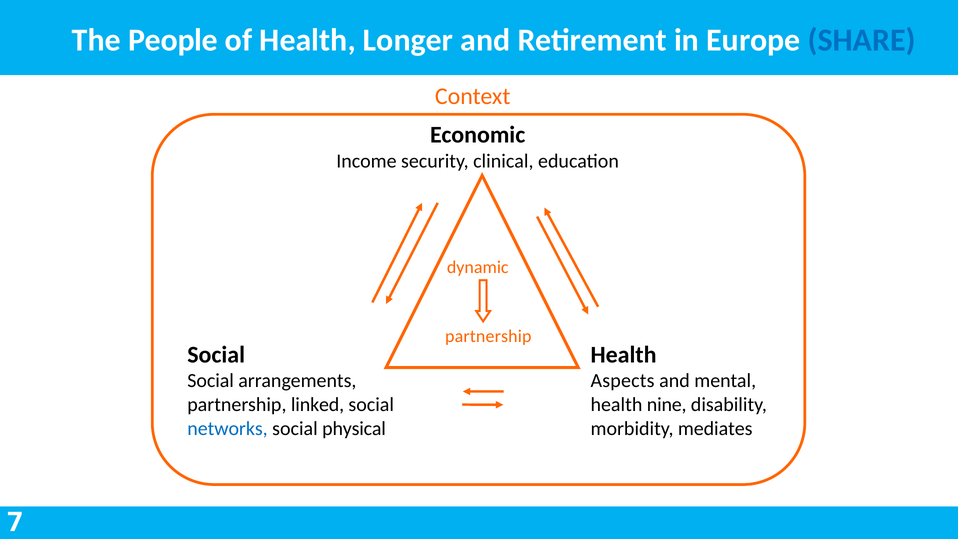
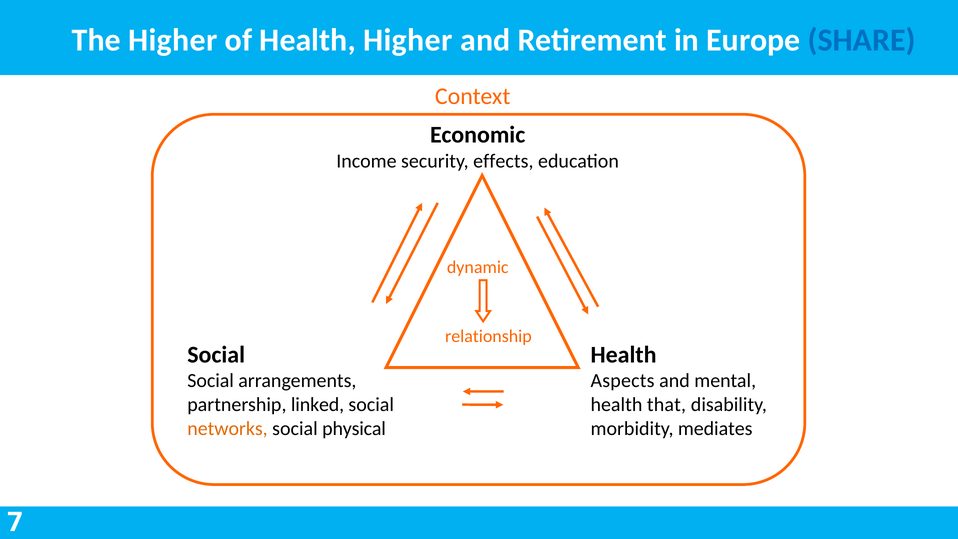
The People: People -> Higher (173, 40)
Health Longer: Longer -> Higher (408, 40)
clinical: clinical -> effects (503, 161)
partnership: partnership -> relationship (488, 336)
nine: nine -> that (666, 405)
networks colour: blue -> orange (227, 429)
